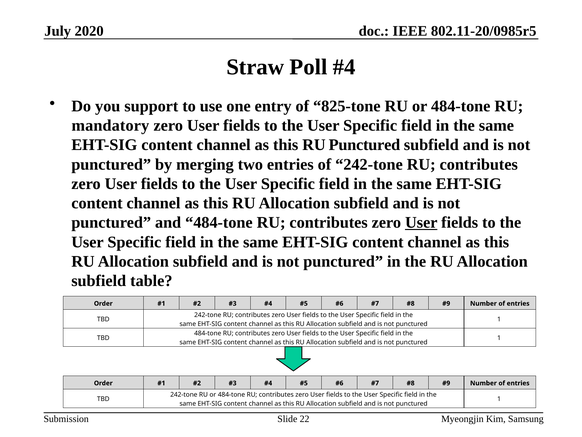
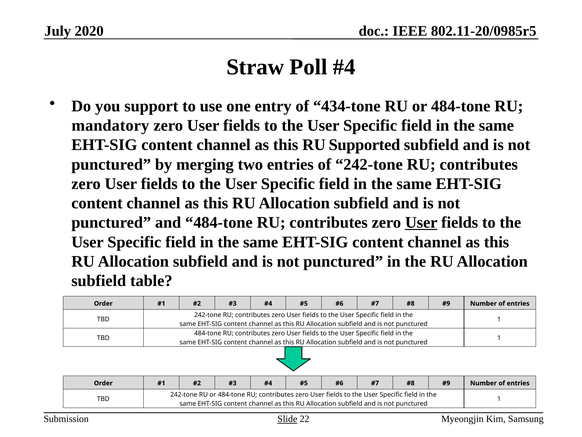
825-tone: 825-tone -> 434-tone (347, 106)
RU Punctured: Punctured -> Supported (364, 145)
Slide underline: none -> present (287, 419)
